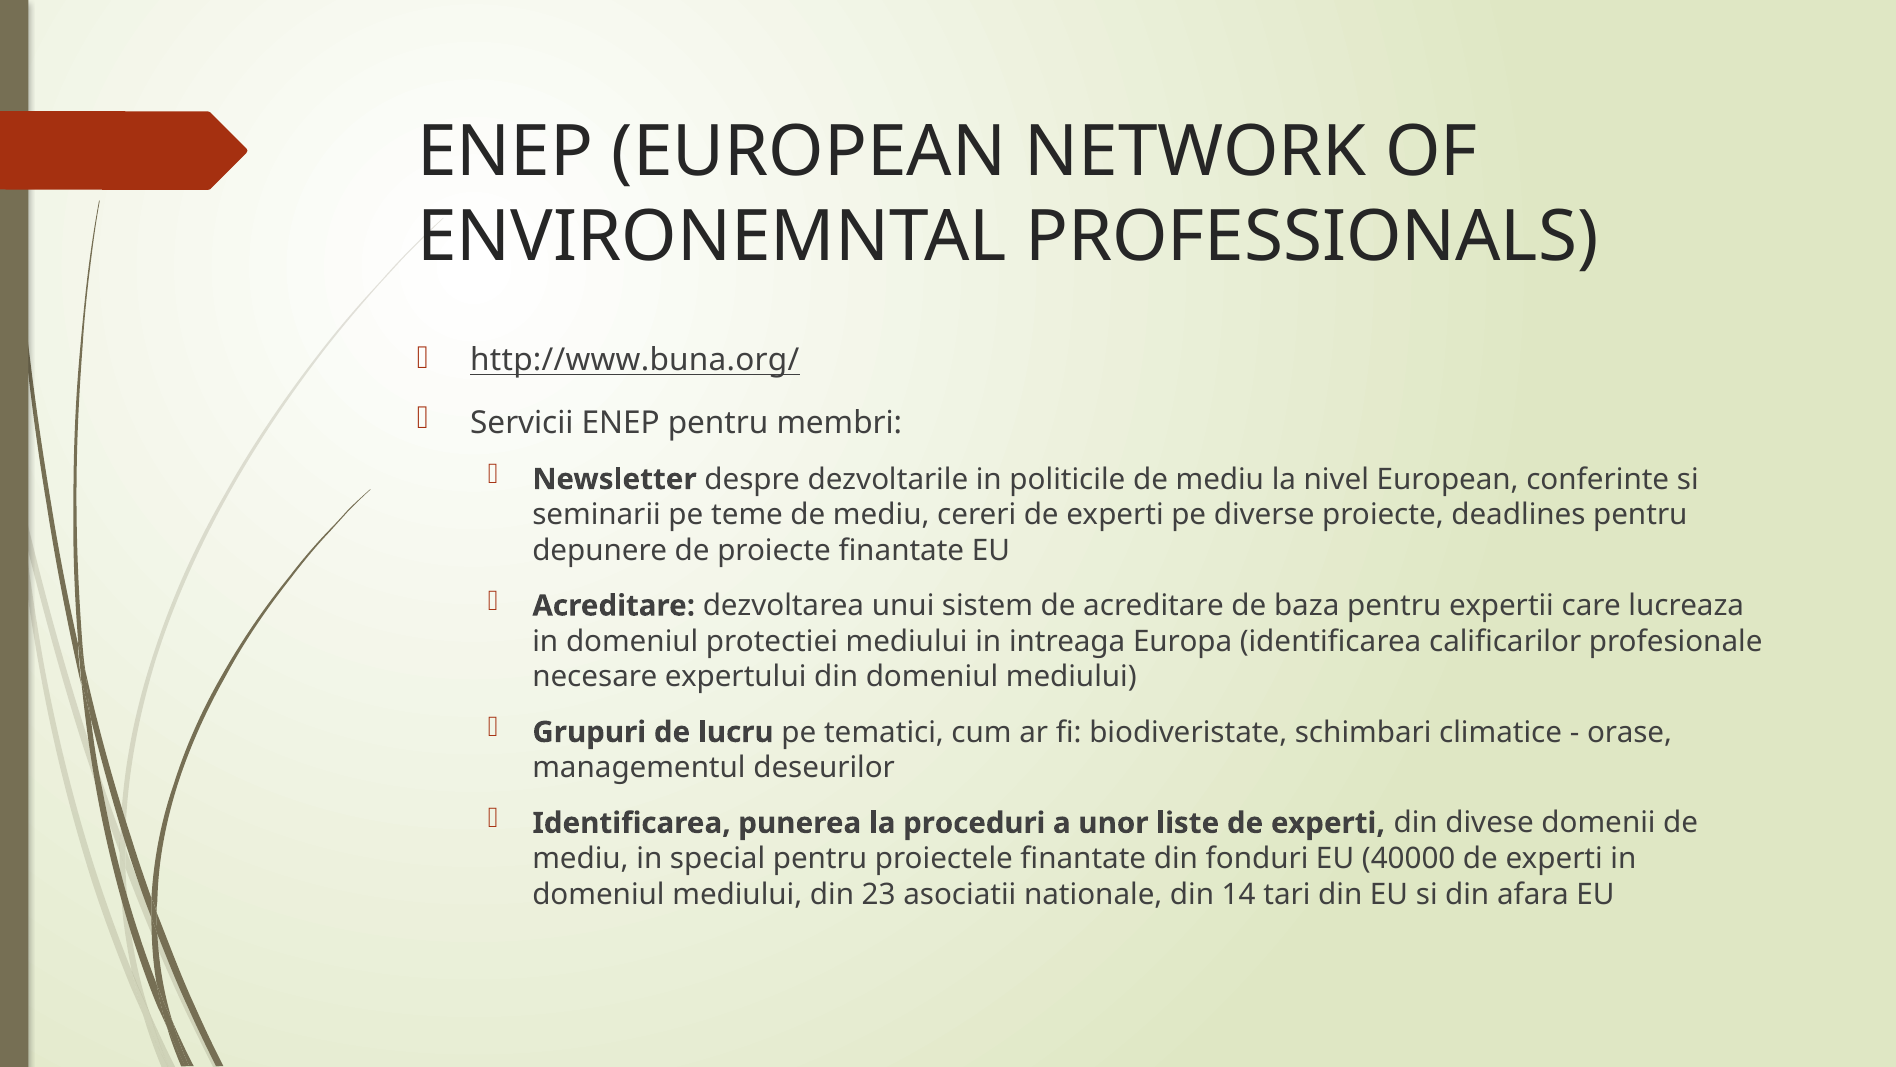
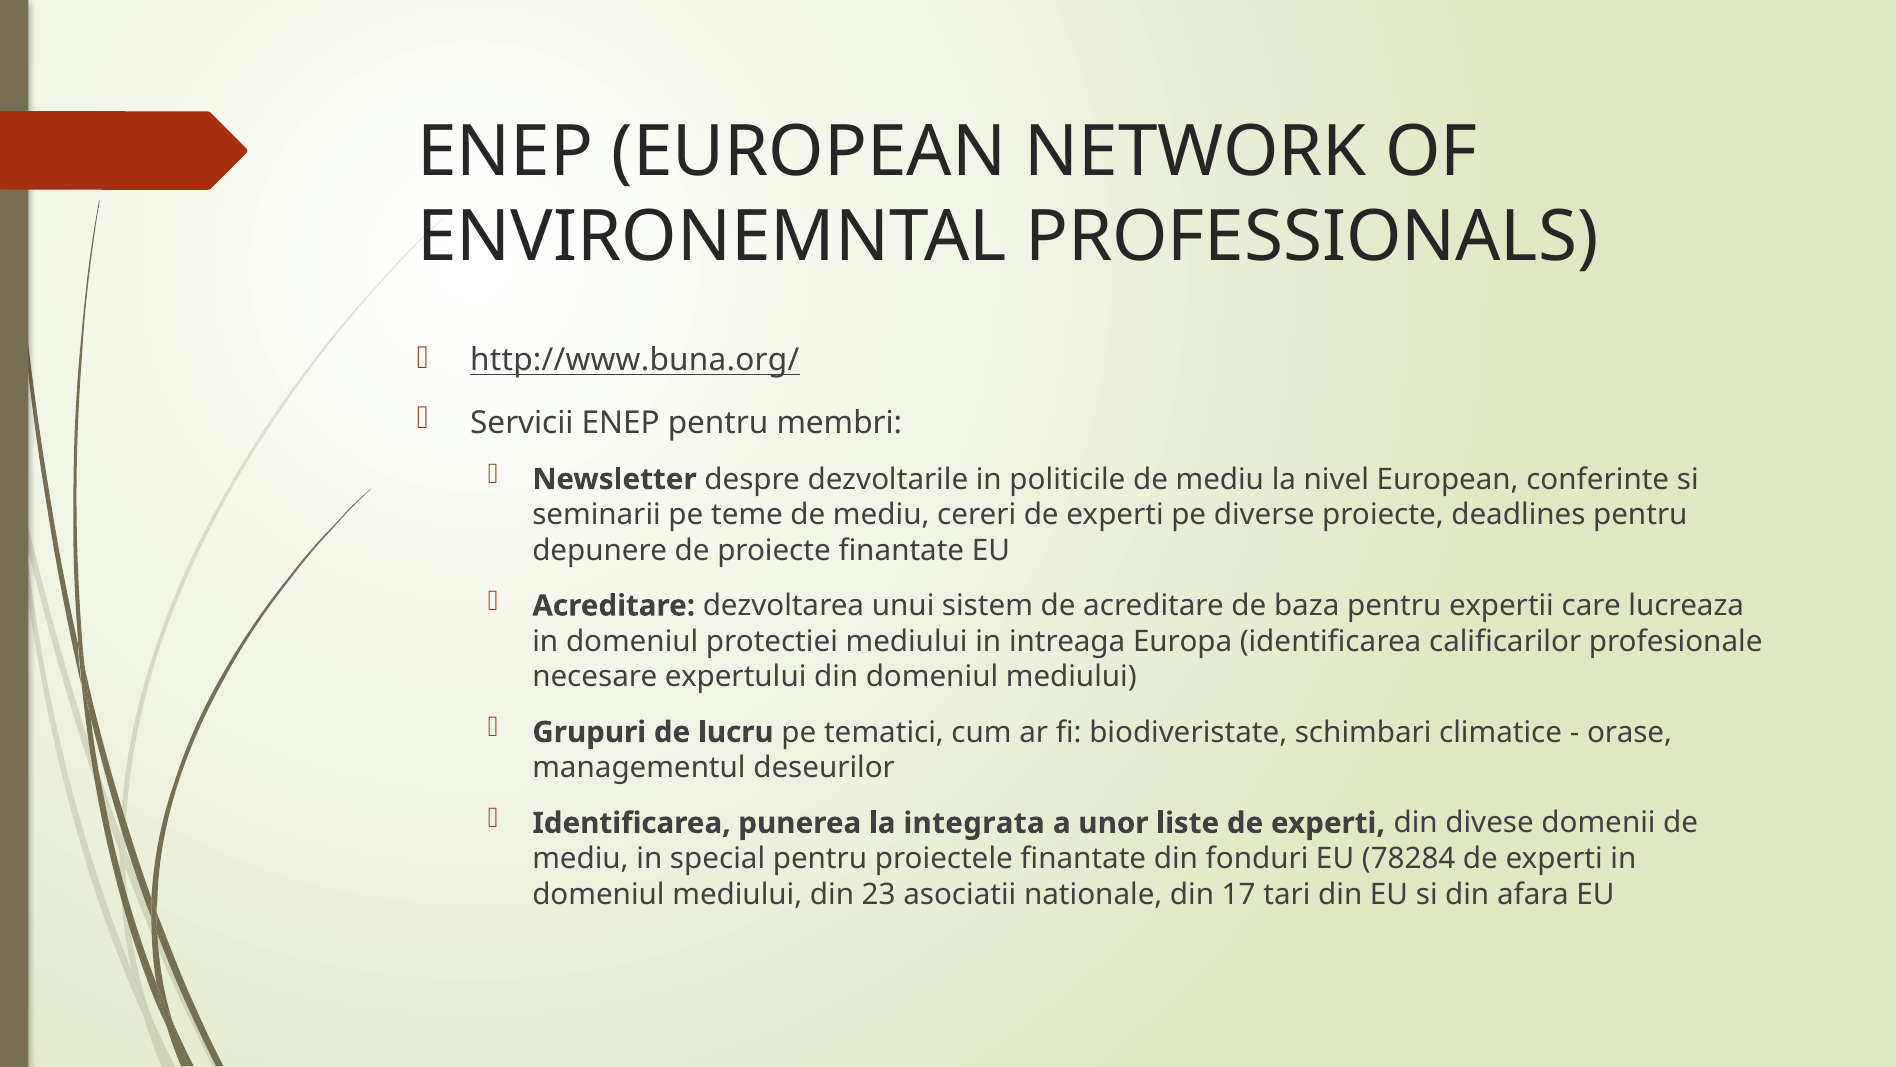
proceduri: proceduri -> integrata (974, 823)
40000: 40000 -> 78284 (1409, 858)
14: 14 -> 17 (1239, 894)
